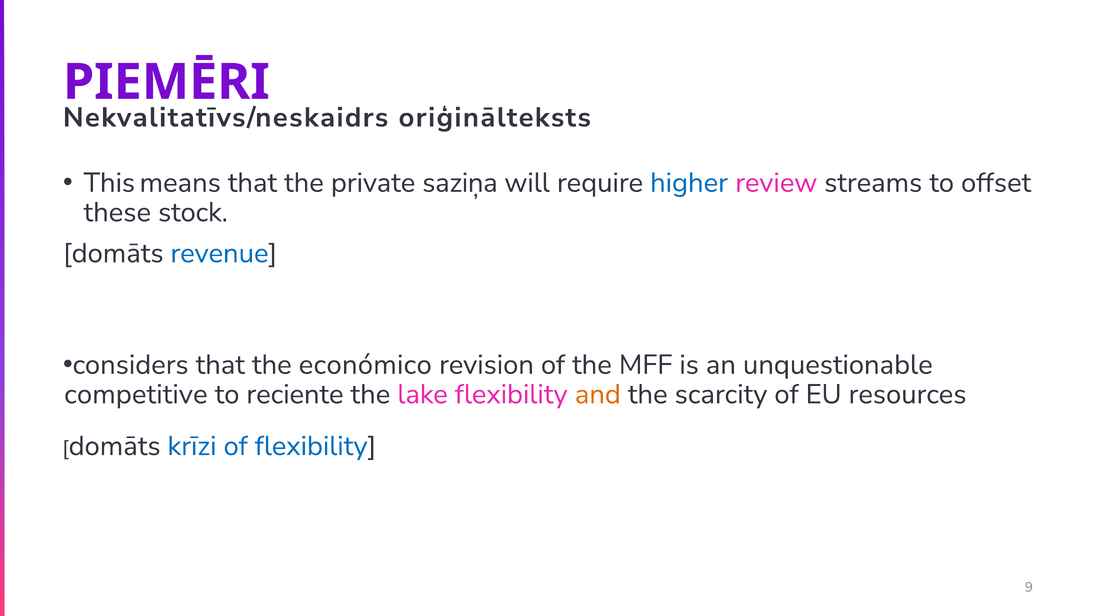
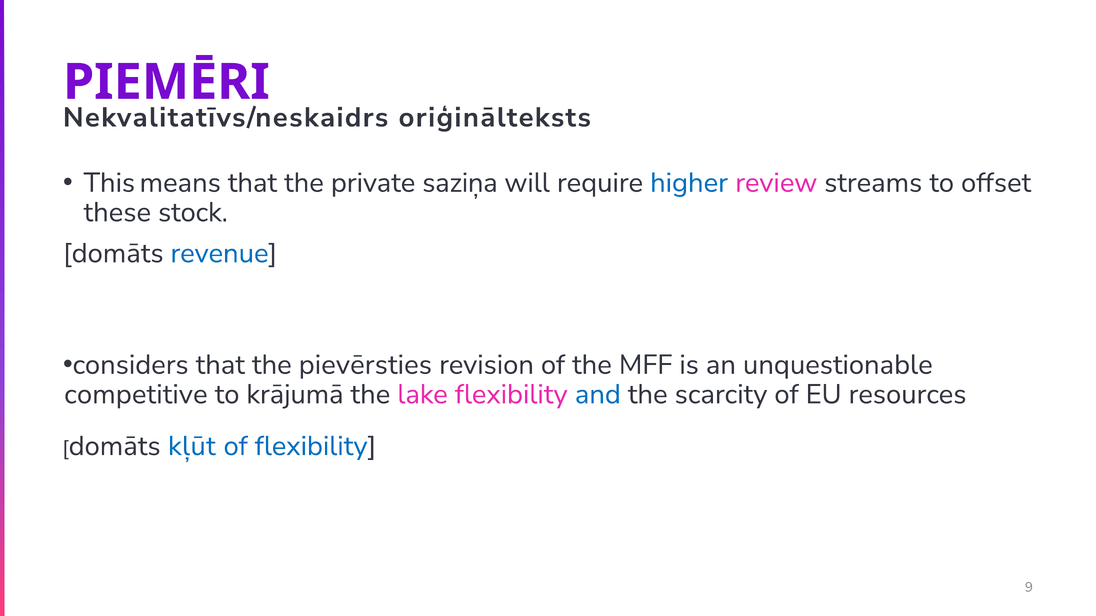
económico: económico -> pievērsties (365, 365)
reciente: reciente -> krājumā (295, 395)
and colour: orange -> blue (598, 395)
krīzi: krīzi -> kļūt (192, 446)
